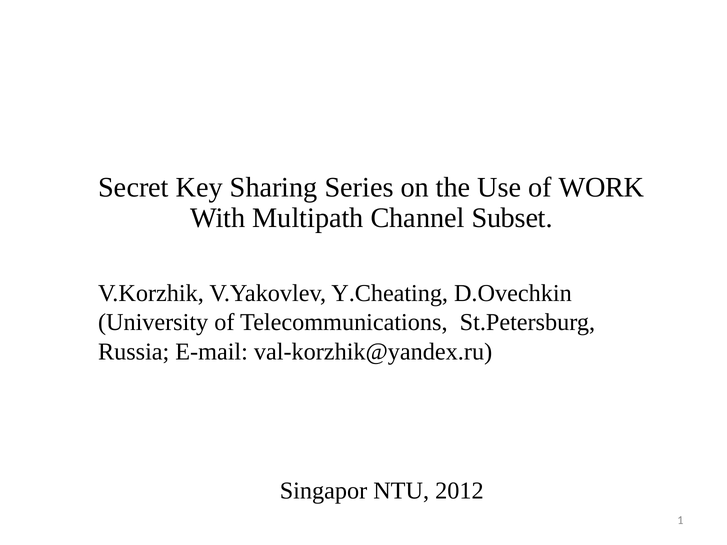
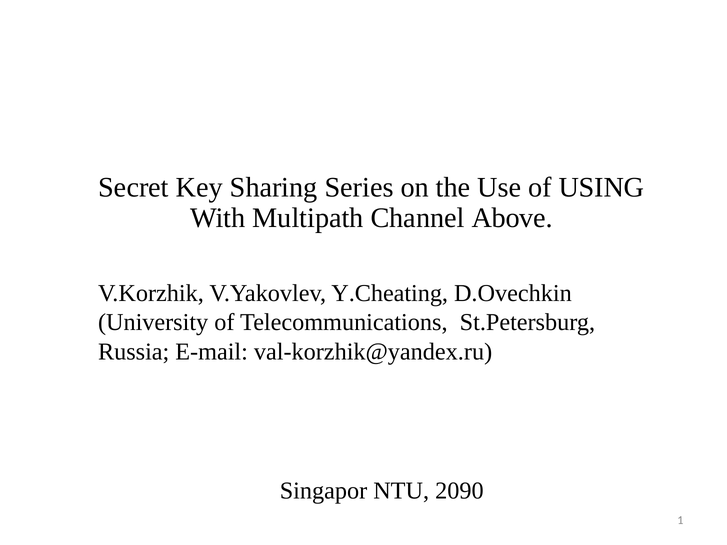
WORK: WORK -> USING (602, 187)
Subset: Subset -> Above (512, 218)
2012: 2012 -> 2090 (459, 491)
